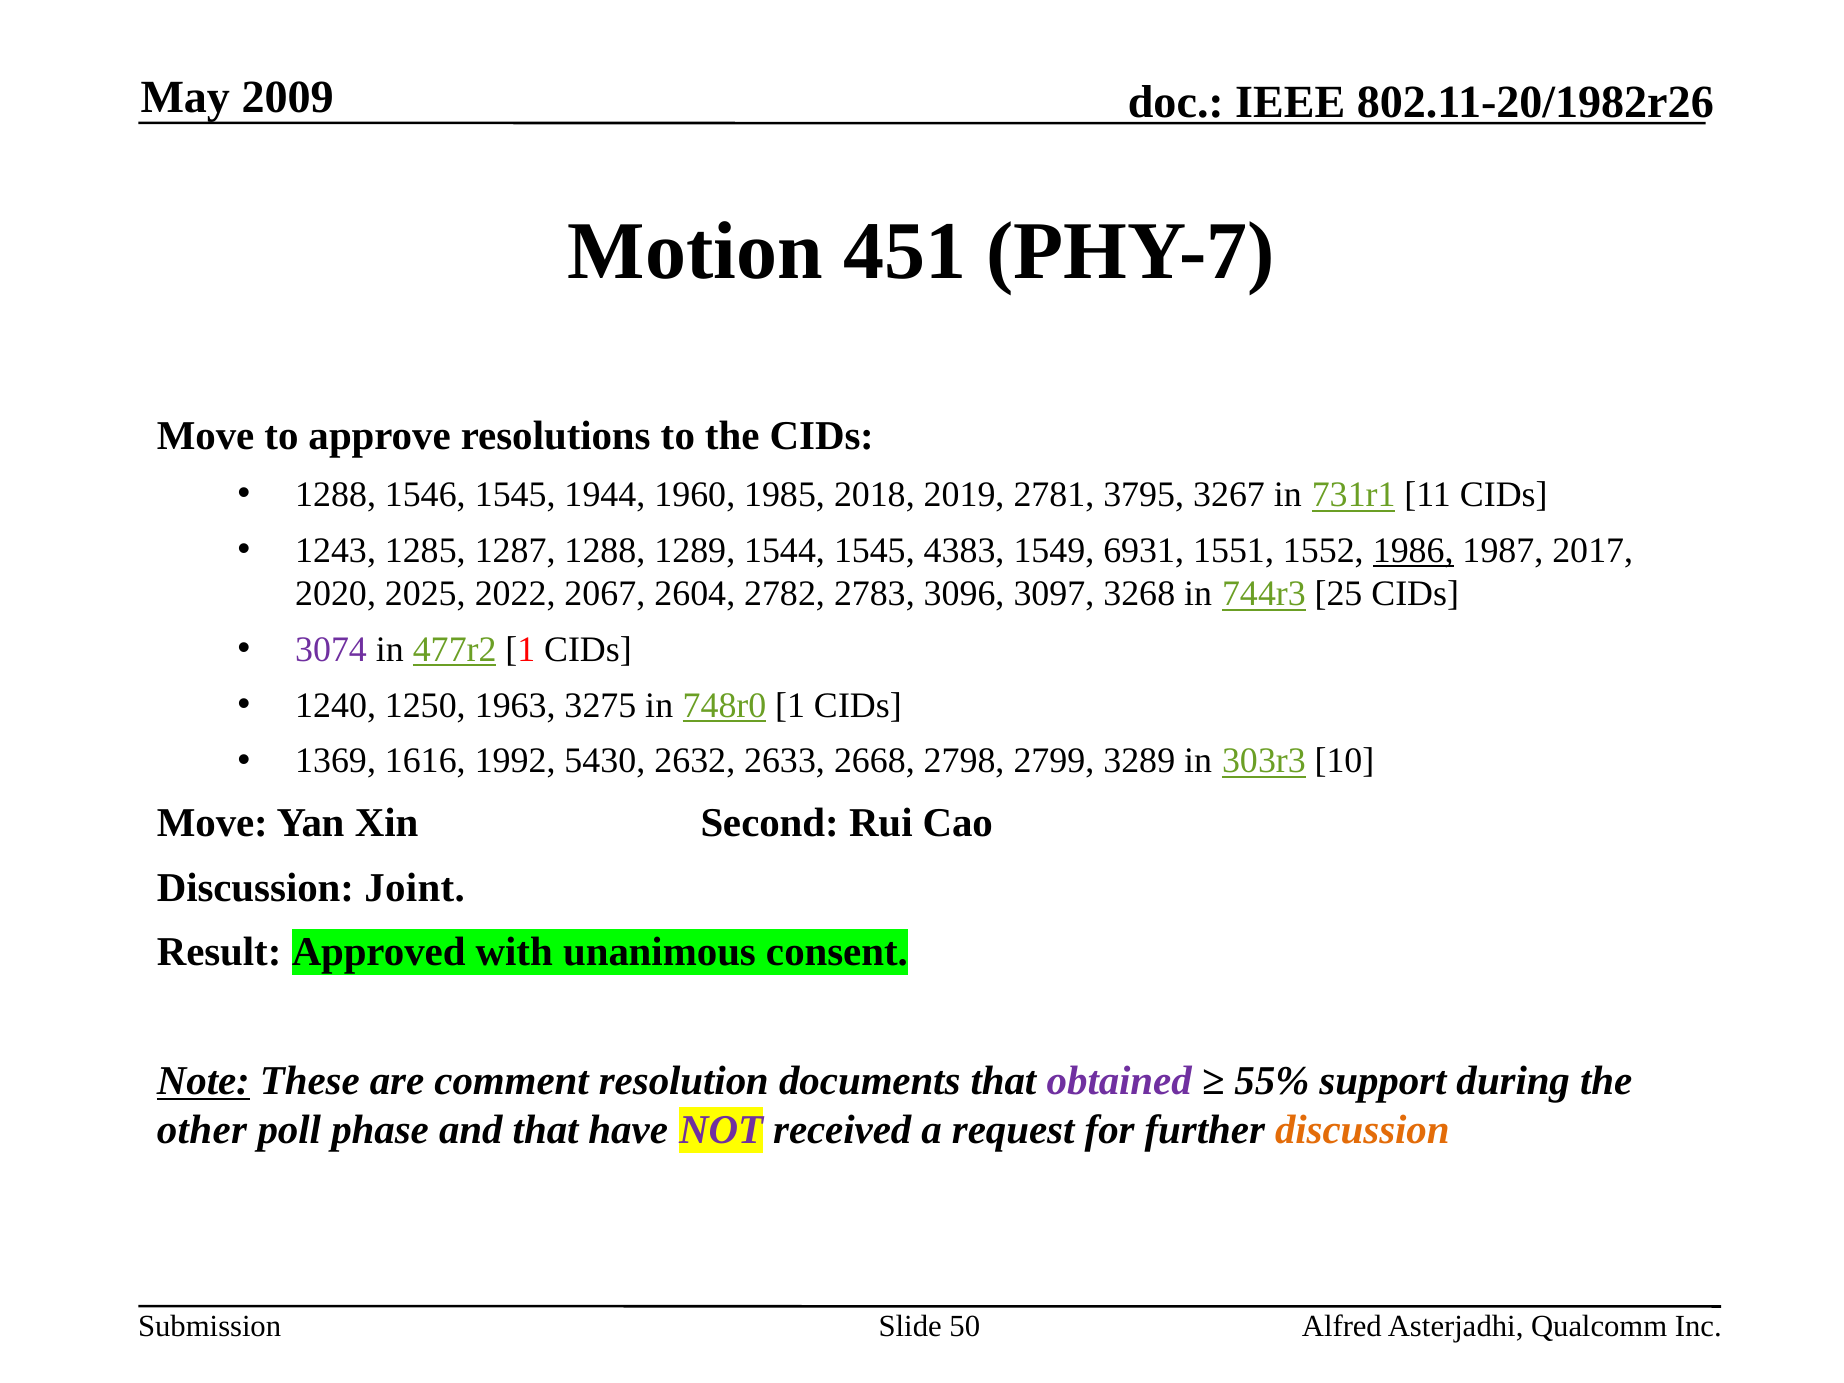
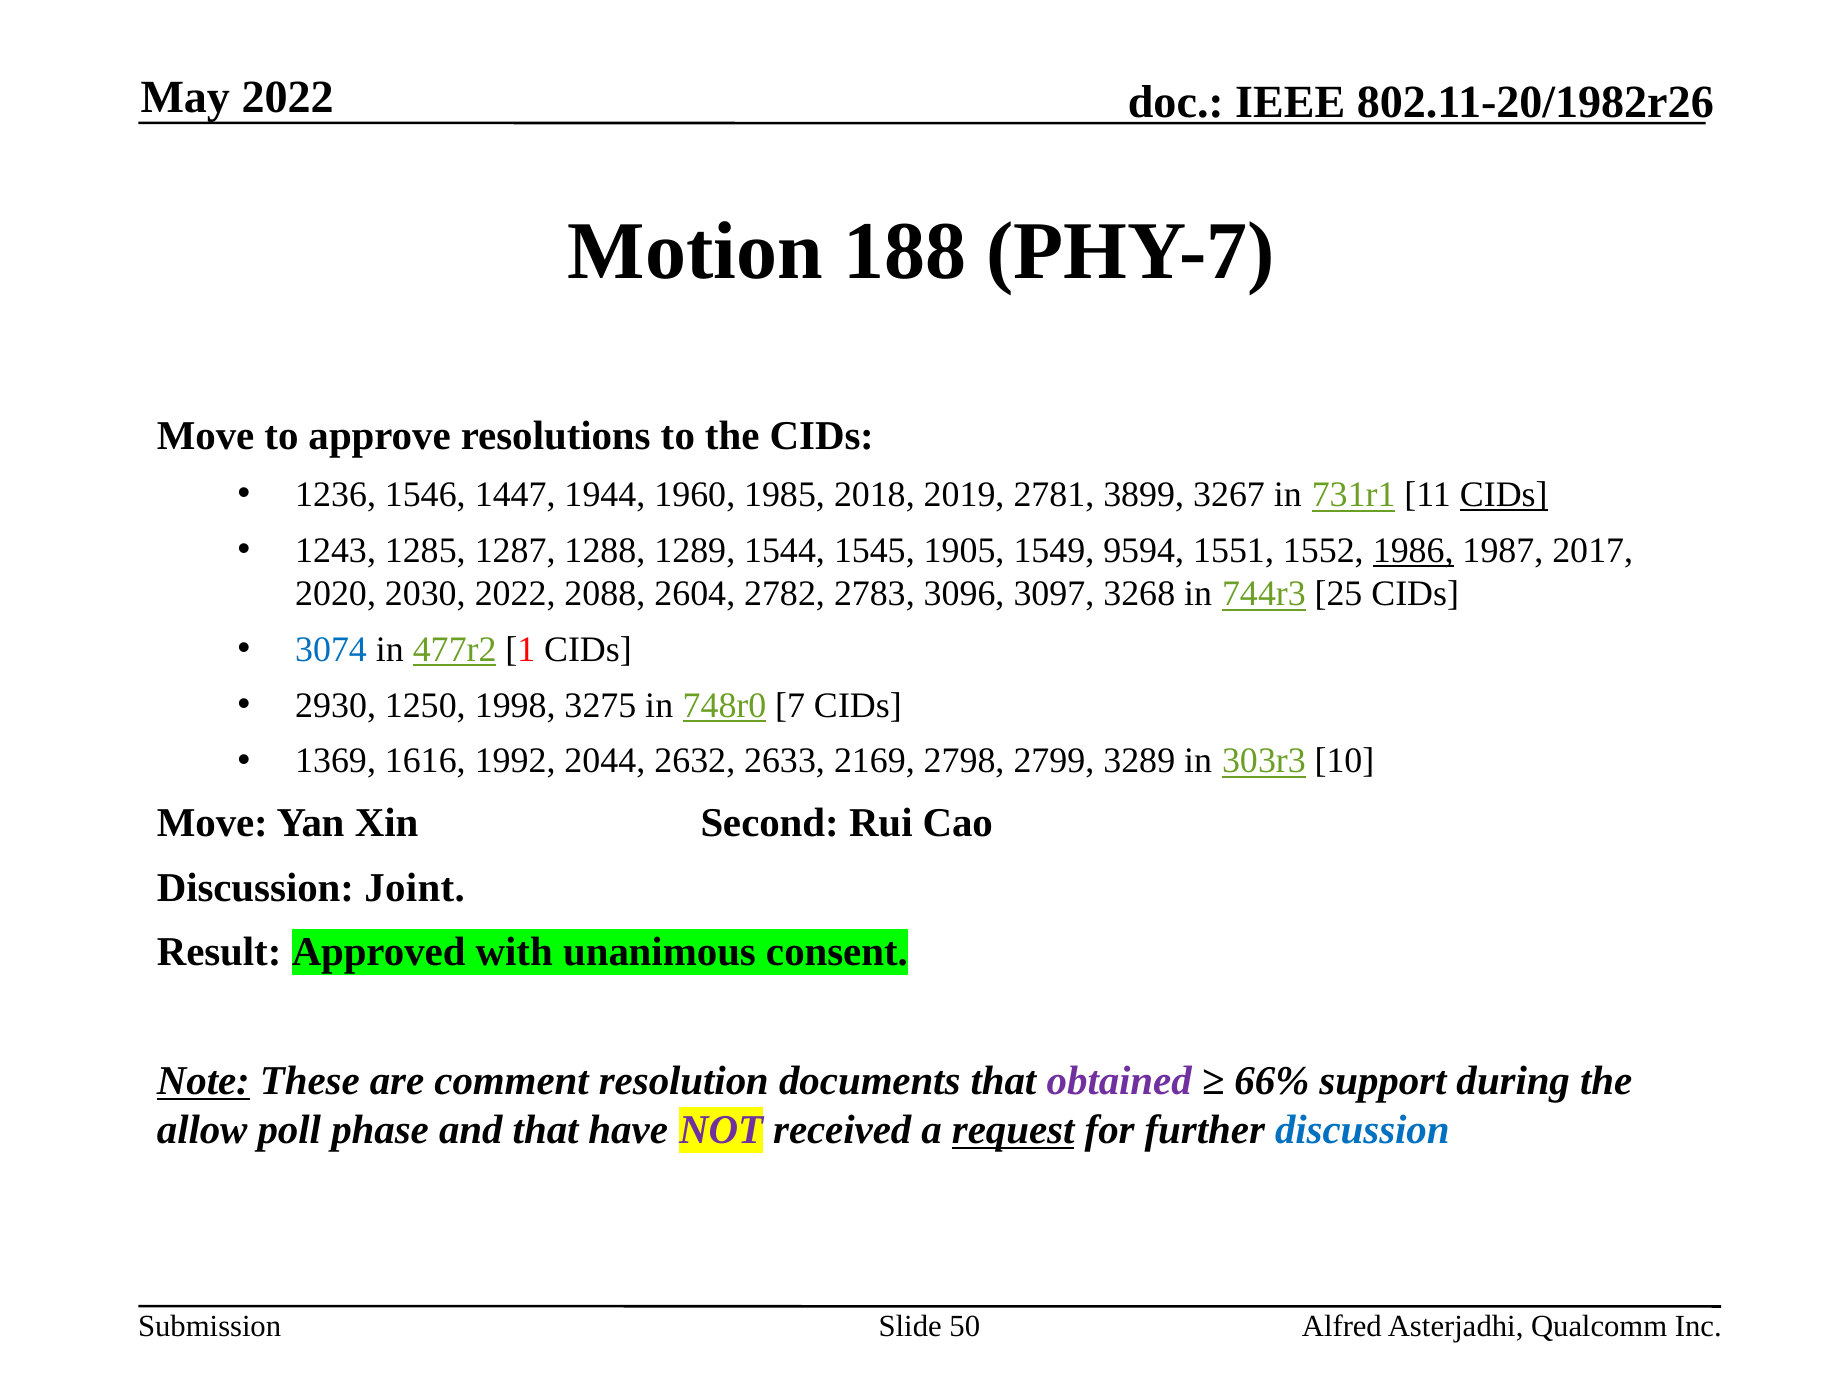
May 2009: 2009 -> 2022 (288, 98)
451: 451 -> 188 (905, 251)
1288: 1288 -> 1236 (336, 495)
1546 1545: 1545 -> 1447 (515, 495)
3795: 3795 -> 3899 (1144, 495)
CIDs underline: none -> present (1504, 495)
4383: 4383 -> 1905 (964, 551)
6931: 6931 -> 9594 (1144, 551)
2025: 2025 -> 2030 (425, 594)
2067: 2067 -> 2088 (605, 594)
3074 colour: purple -> blue (331, 649)
1240: 1240 -> 2930 (336, 705)
1963: 1963 -> 1998 (515, 705)
748r0 1: 1 -> 7 (790, 705)
5430: 5430 -> 2044 (605, 761)
2668: 2668 -> 2169 (874, 761)
55%: 55% -> 66% (1272, 1081)
other: other -> allow (202, 1130)
request underline: none -> present (1013, 1130)
discussion colour: orange -> blue (1362, 1130)
